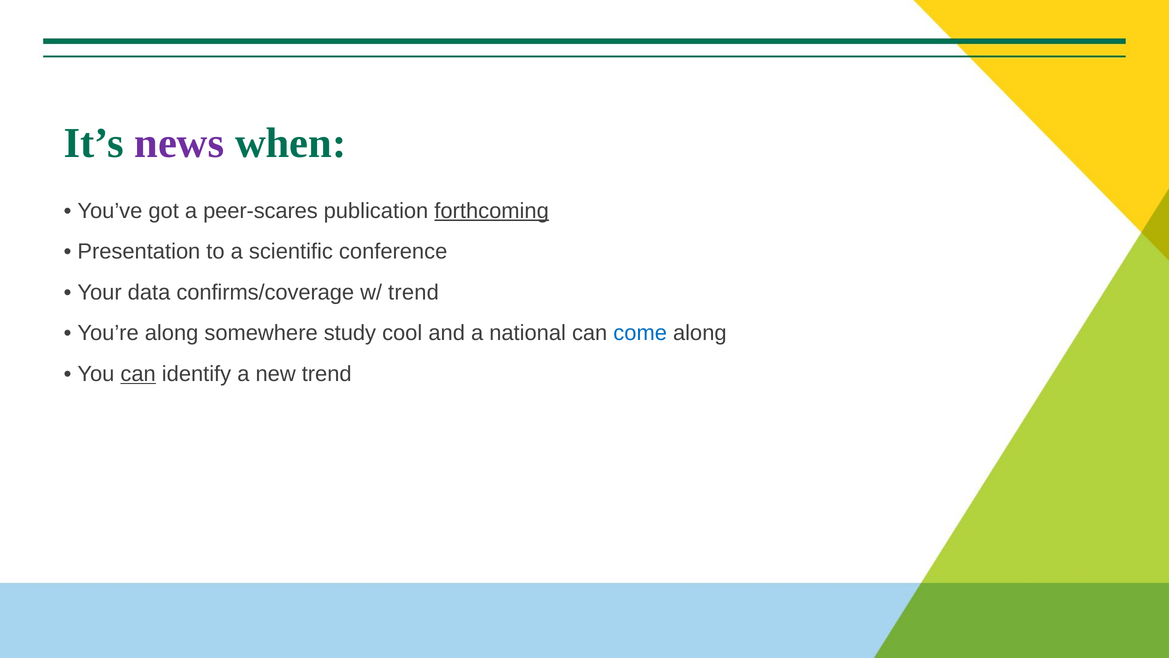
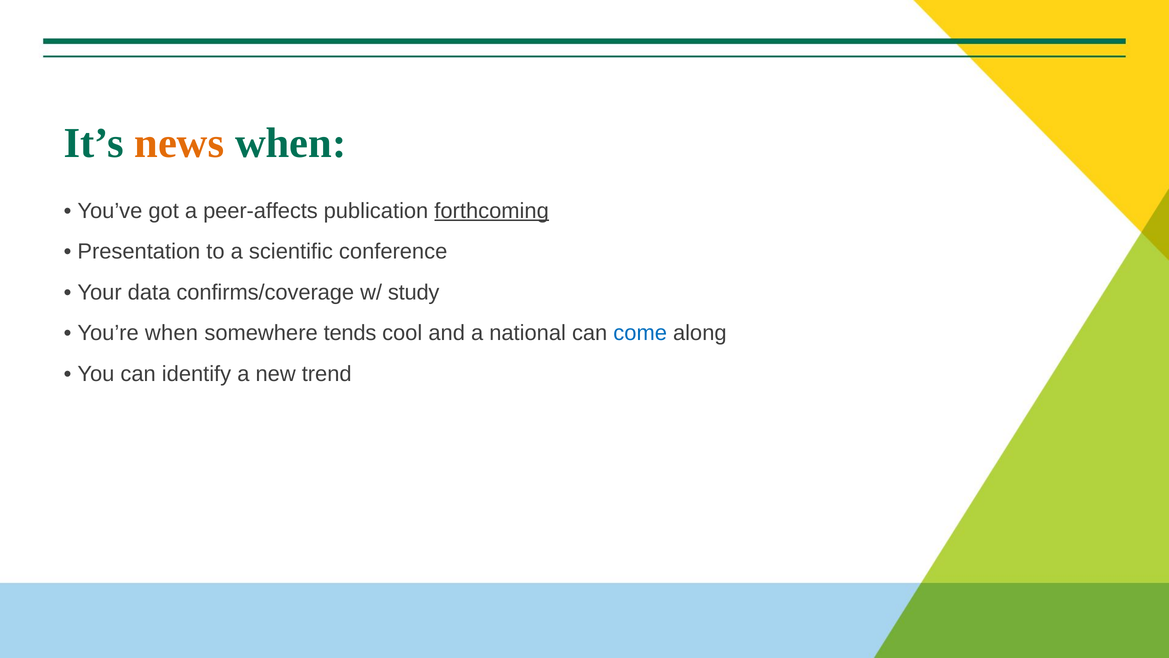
news colour: purple -> orange (179, 143)
peer-scares: peer-scares -> peer-affects (260, 211)
w/ trend: trend -> study (414, 292)
You’re along: along -> when (171, 333)
study: study -> tends (350, 333)
can underline: present -> none (138, 374)
